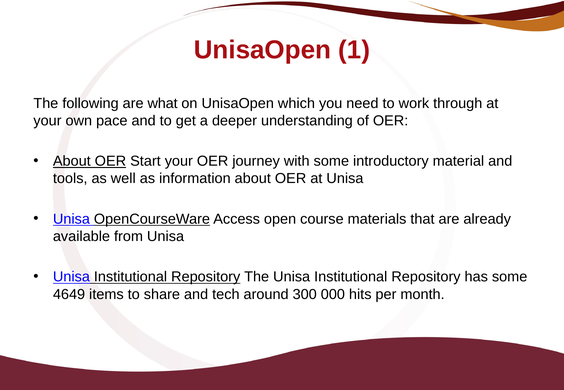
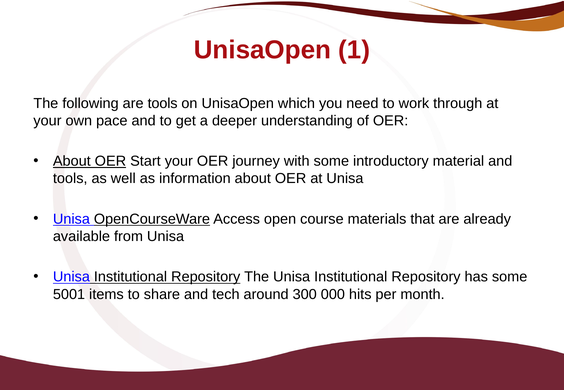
are what: what -> tools (163, 103)
4649: 4649 -> 5001 (69, 295)
